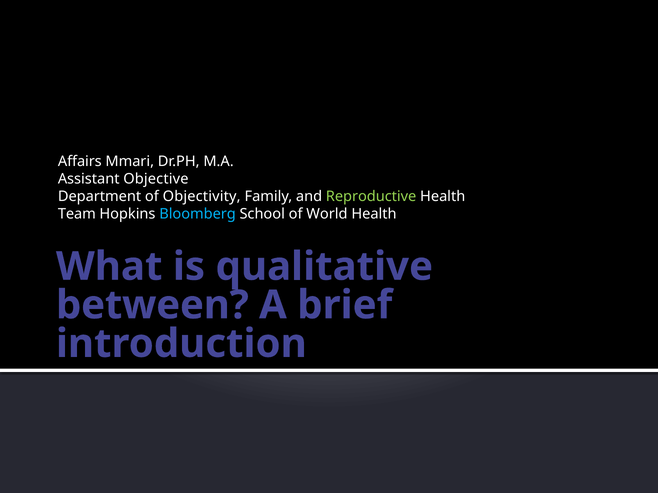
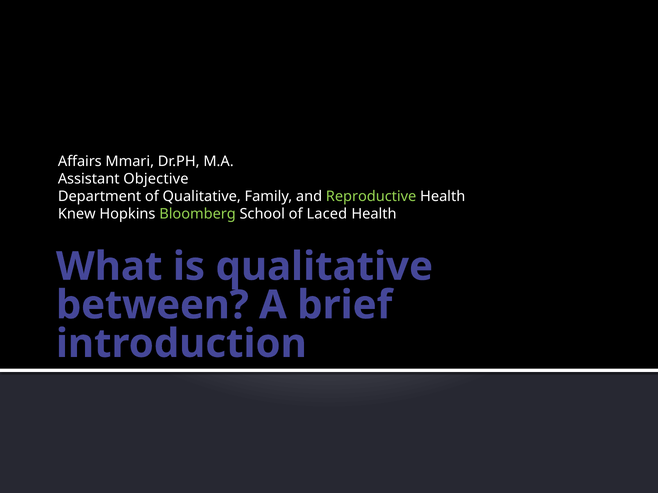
of Objectivity: Objectivity -> Qualitative (202, 197)
Team: Team -> Knew (77, 214)
Bloomberg colour: light blue -> light green (198, 214)
World: World -> Laced (327, 214)
